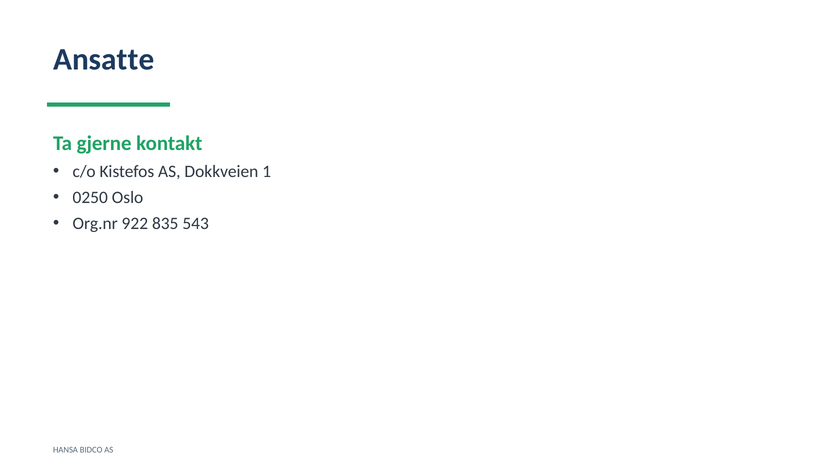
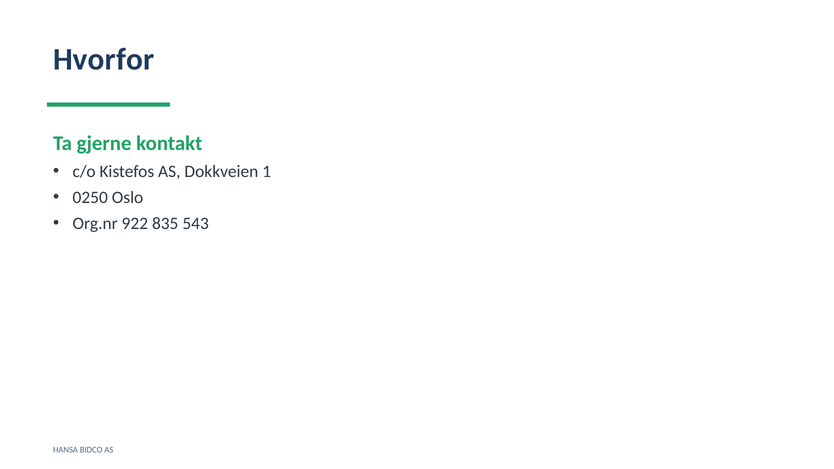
Ansatte: Ansatte -> Hvorfor (104, 60)
